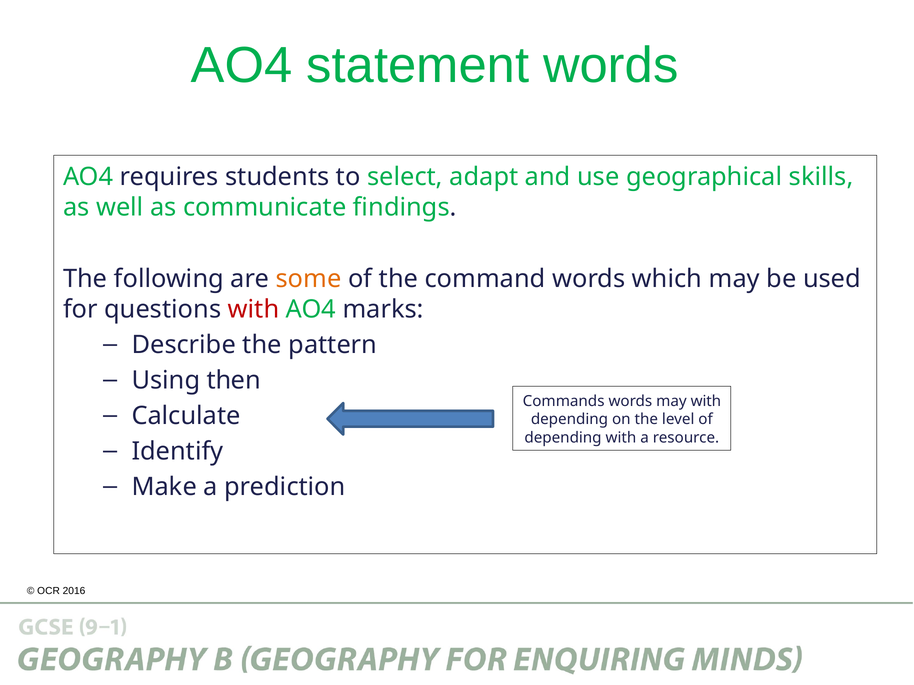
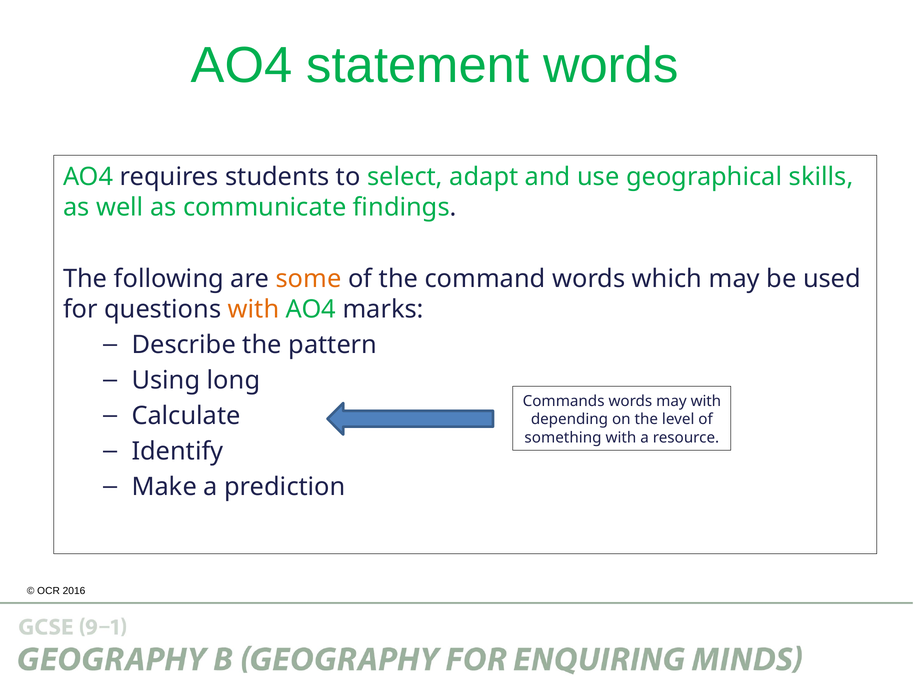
with colour: red -> orange (253, 309)
then: then -> long (234, 381)
depending: depending -> something (563, 438)
